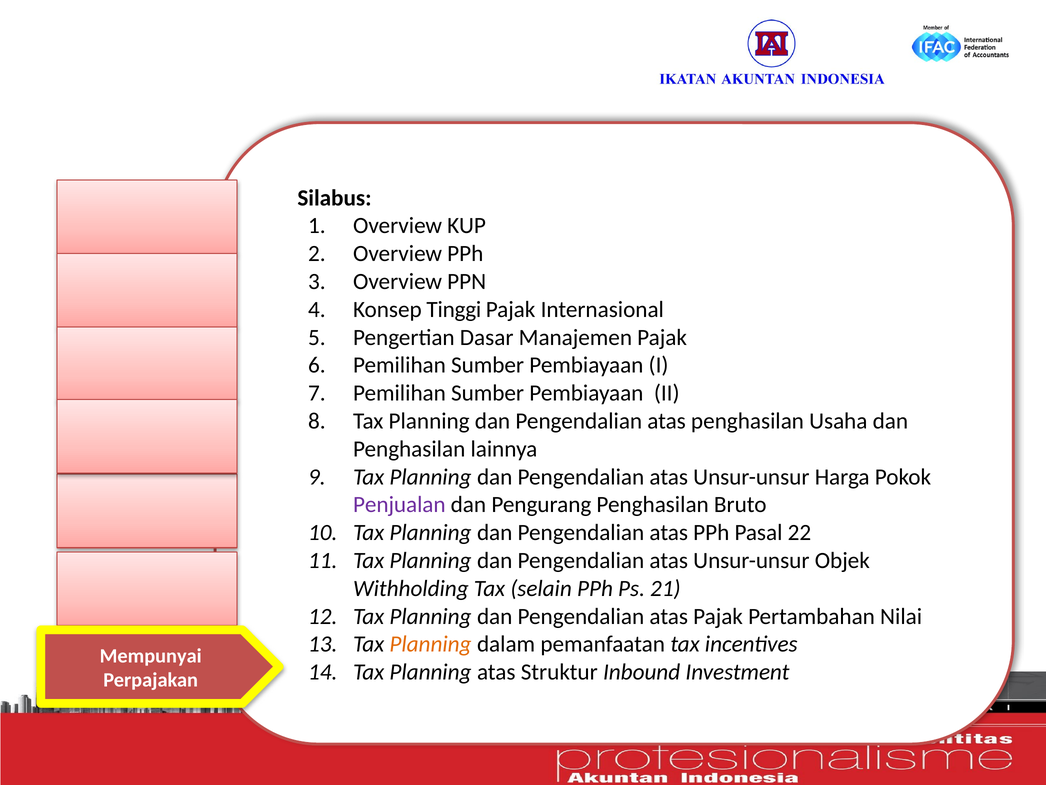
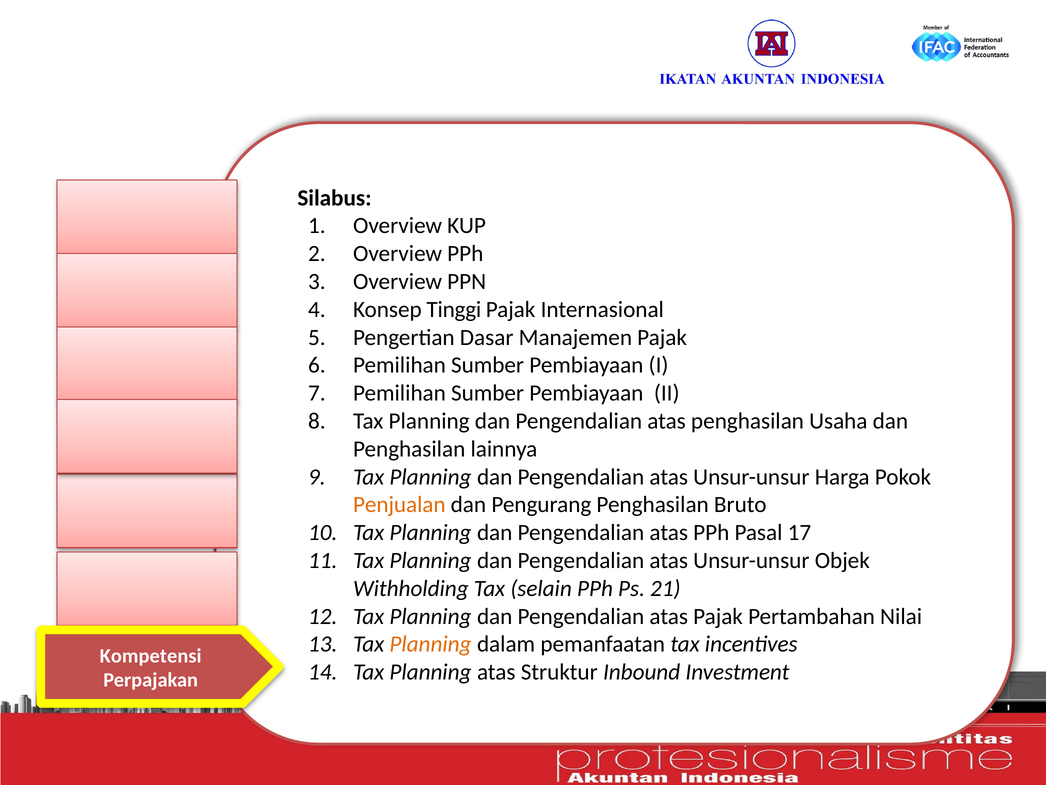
Penjualan colour: purple -> orange (399, 504)
22: 22 -> 17 (799, 532)
Mempunyai: Mempunyai -> Kompetensi (151, 655)
